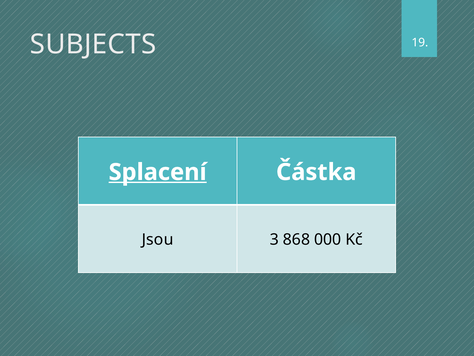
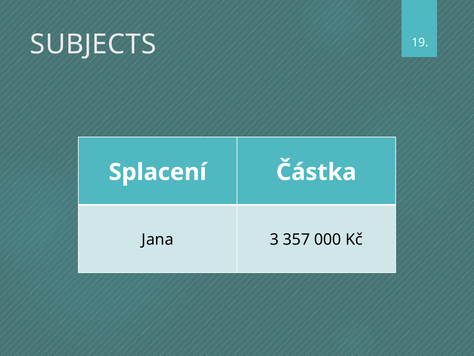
Splacení underline: present -> none (158, 172)
Jsou: Jsou -> Jana (158, 239)
868: 868 -> 357 (297, 239)
